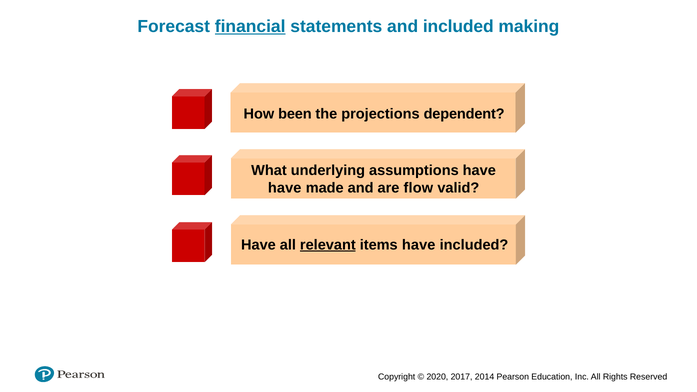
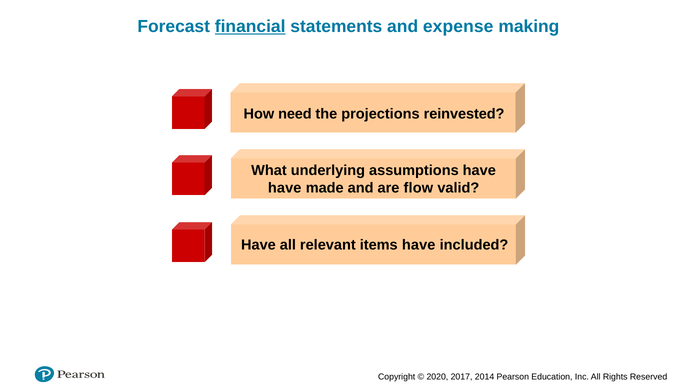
and included: included -> expense (458, 26)
been: been -> need (295, 114)
dependent: dependent -> reinvested (464, 114)
relevant underline: present -> none (328, 245)
